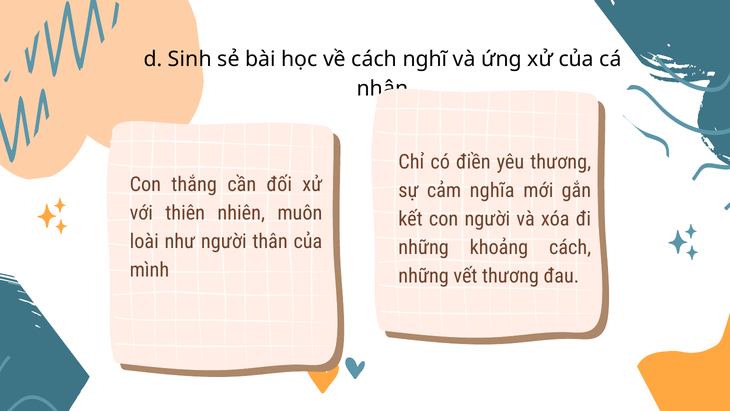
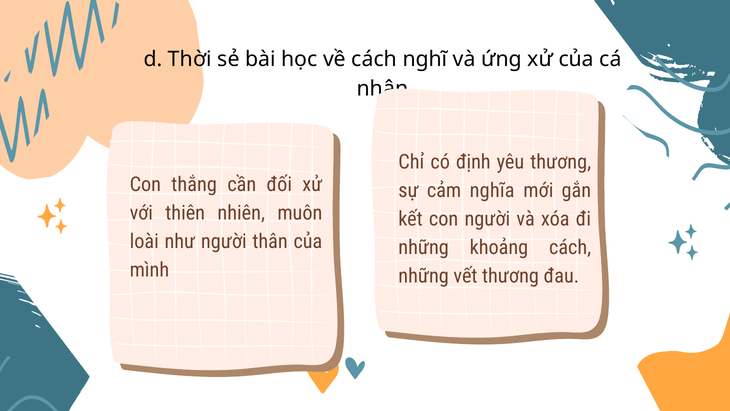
Sinh: Sinh -> Thời (190, 59)
điền: điền -> định (473, 162)
